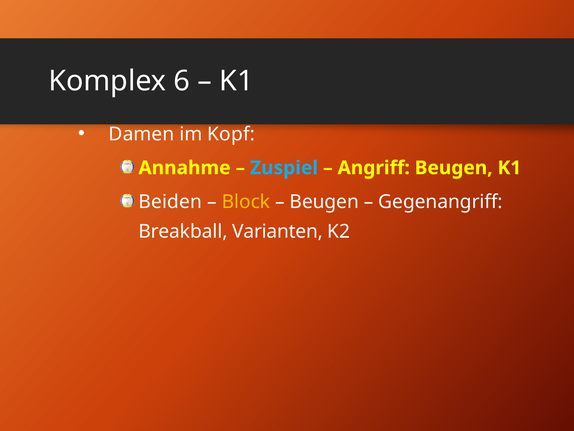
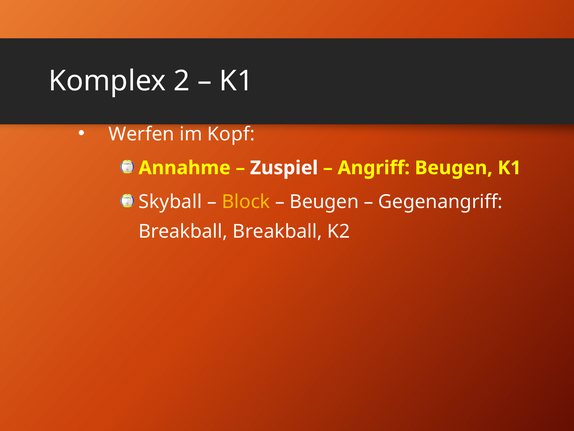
6: 6 -> 2 (182, 81)
Damen: Damen -> Werfen (142, 134)
Zuspiel colour: light blue -> white (284, 168)
Beiden: Beiden -> Skyball (170, 201)
Breakball Varianten: Varianten -> Breakball (277, 231)
